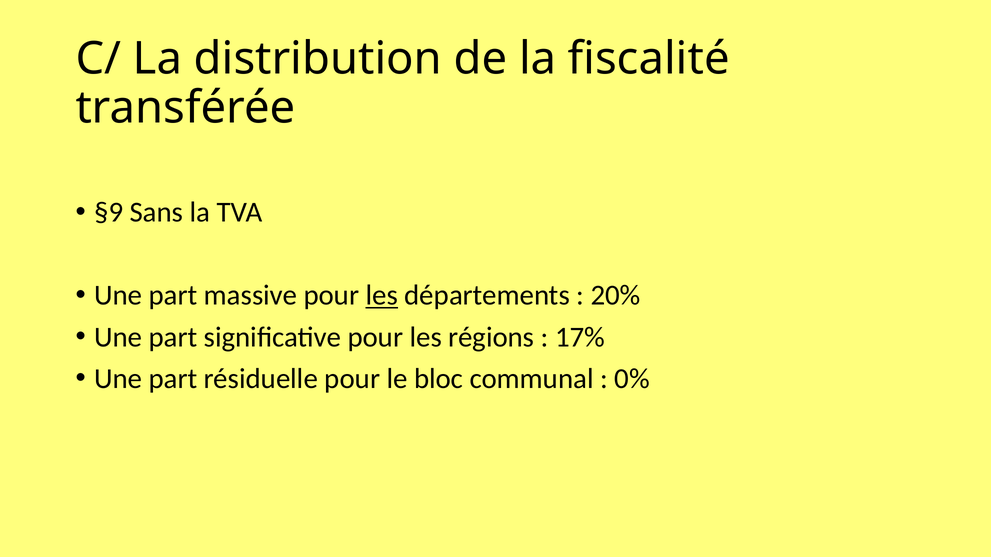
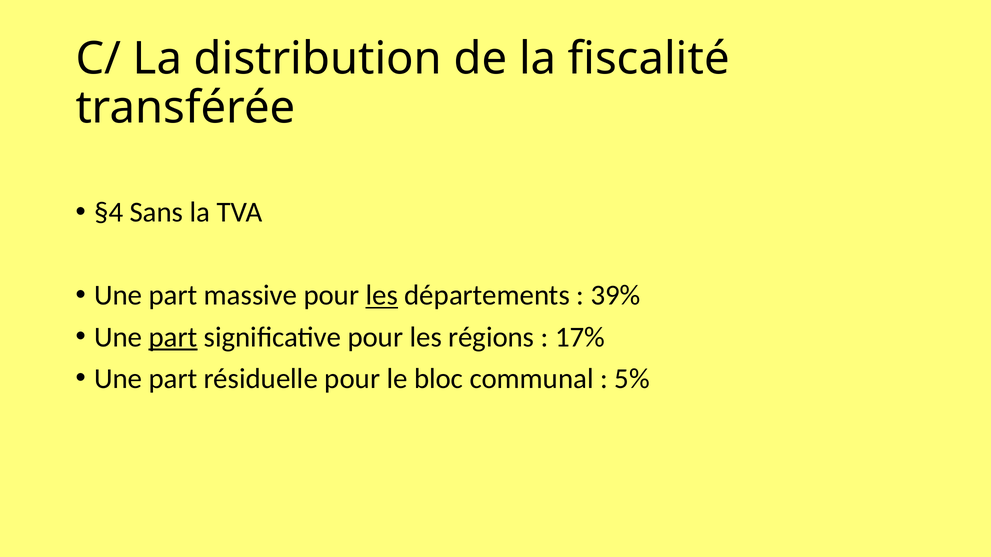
§9: §9 -> §4 (109, 213)
20%: 20% -> 39% (616, 296)
part underline: none -> present (173, 337)
0%: 0% -> 5% (632, 379)
